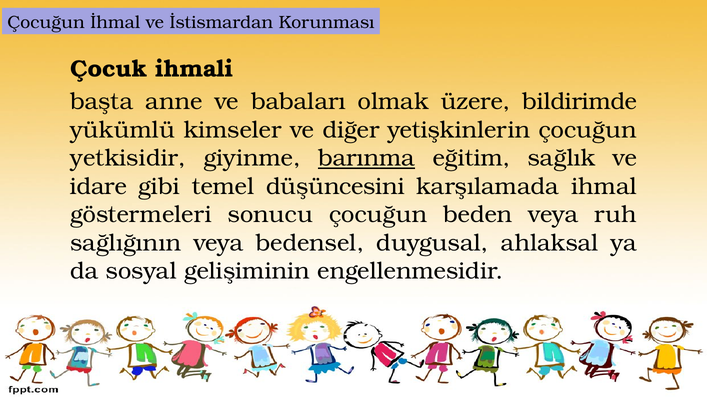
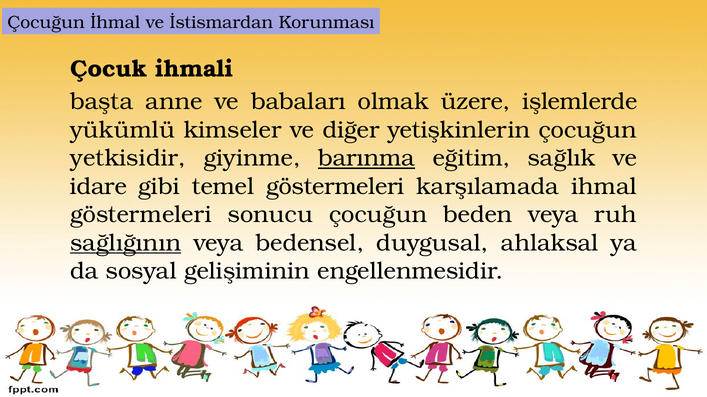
bildirimde: bildirimde -> işlemlerde (580, 102)
temel düşüncesini: düşüncesini -> göstermeleri (335, 187)
sağlığının underline: none -> present (126, 243)
